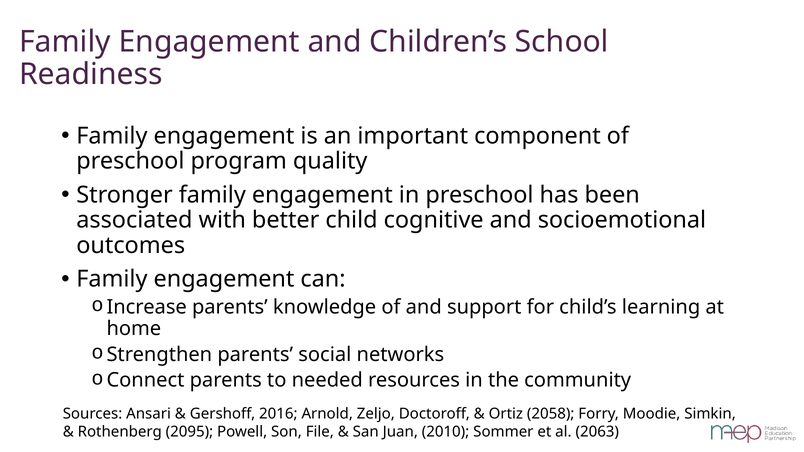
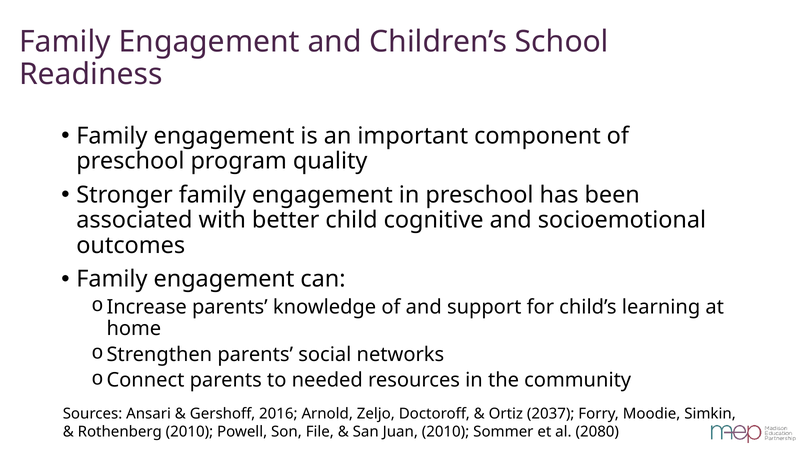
2058: 2058 -> 2037 (551, 414)
Rothenberg 2095: 2095 -> 2010 (189, 432)
2063: 2063 -> 2080 (597, 432)
